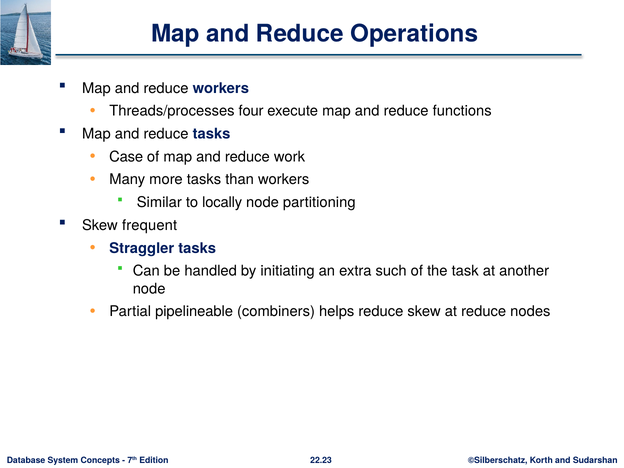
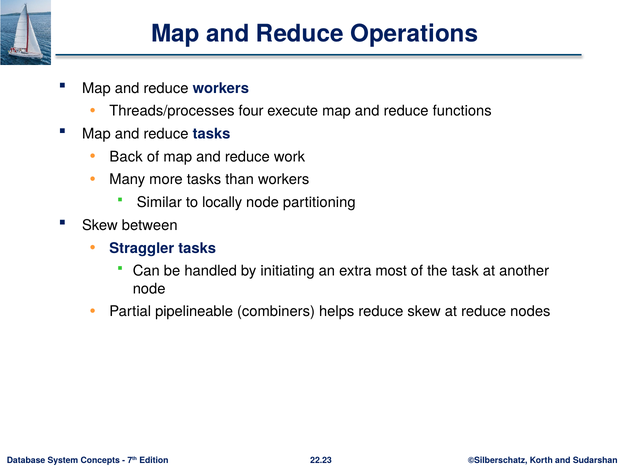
Case: Case -> Back (126, 157)
frequent: frequent -> between (150, 225)
such: such -> most (391, 271)
